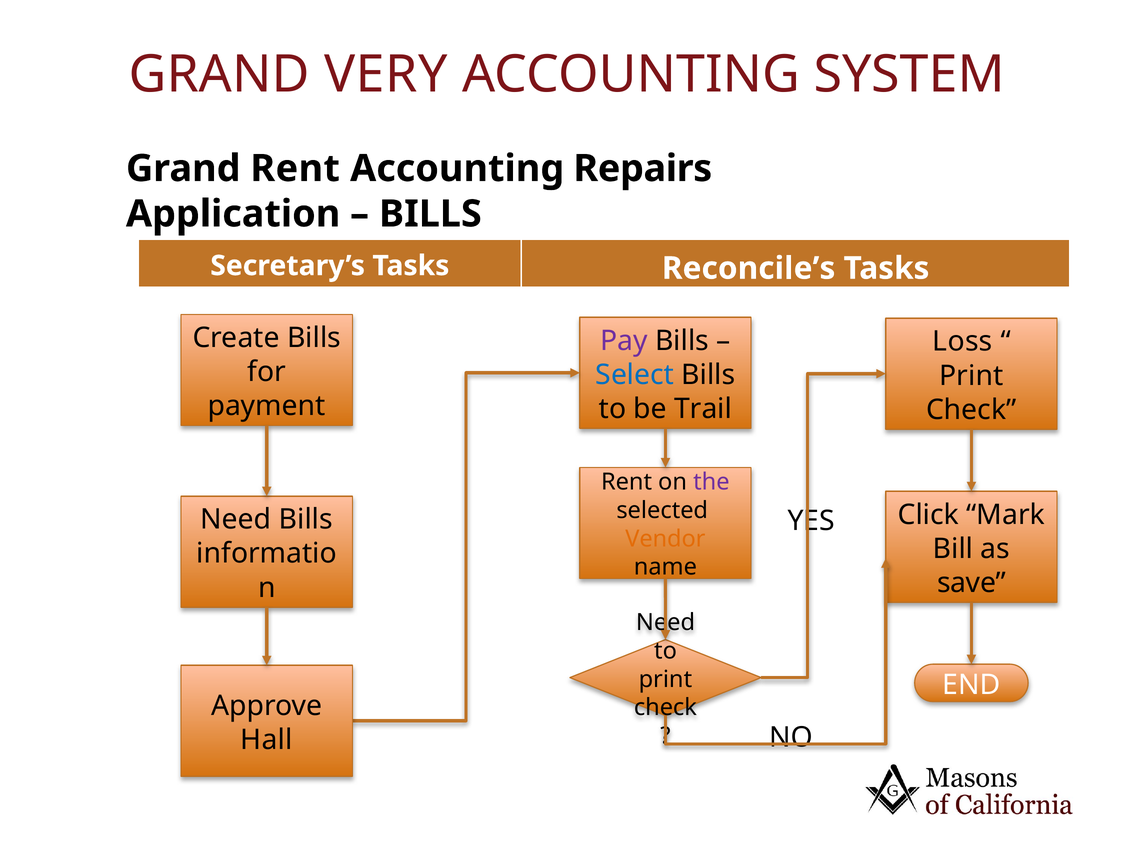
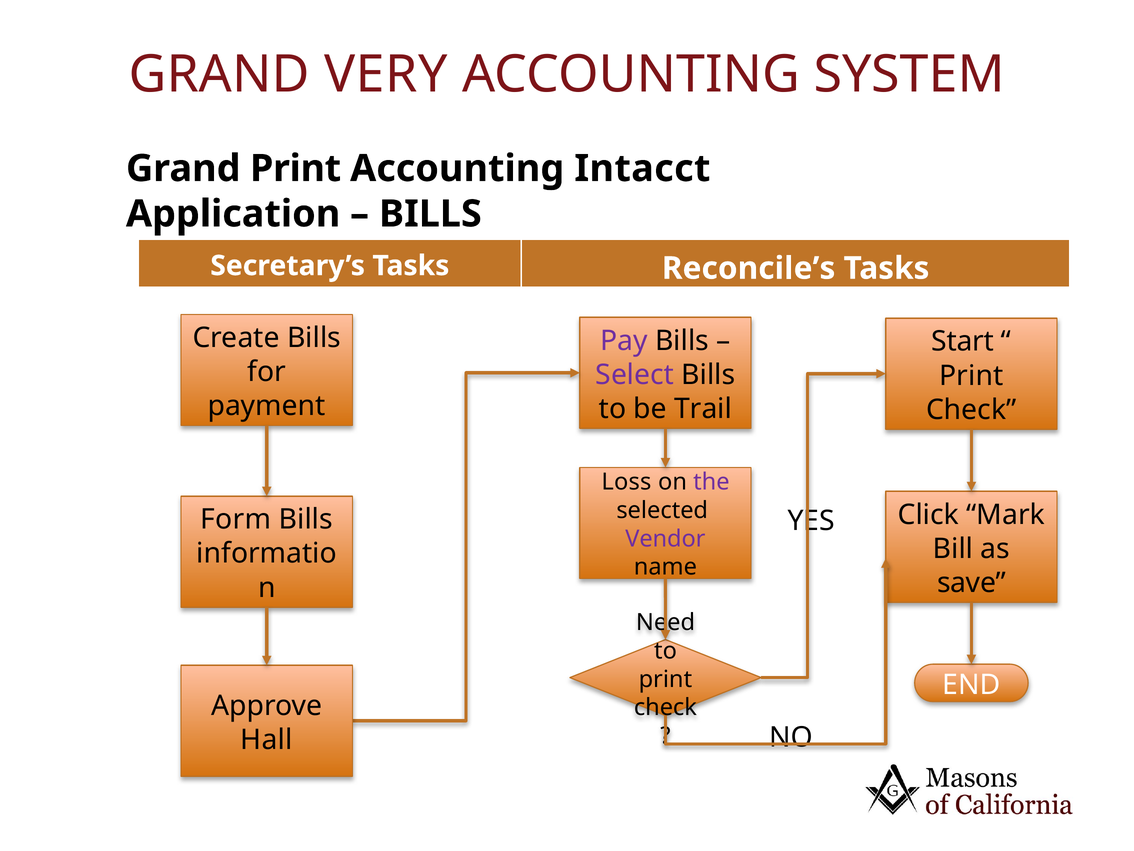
Grand Rent: Rent -> Print (296, 168)
Repairs: Repairs -> Intacct (642, 168)
Loss: Loss -> Start (963, 341)
Select colour: blue -> purple (635, 375)
Rent: Rent -> Loss (626, 482)
Need: Need -> Form (236, 519)
Vendor colour: orange -> purple (665, 538)
